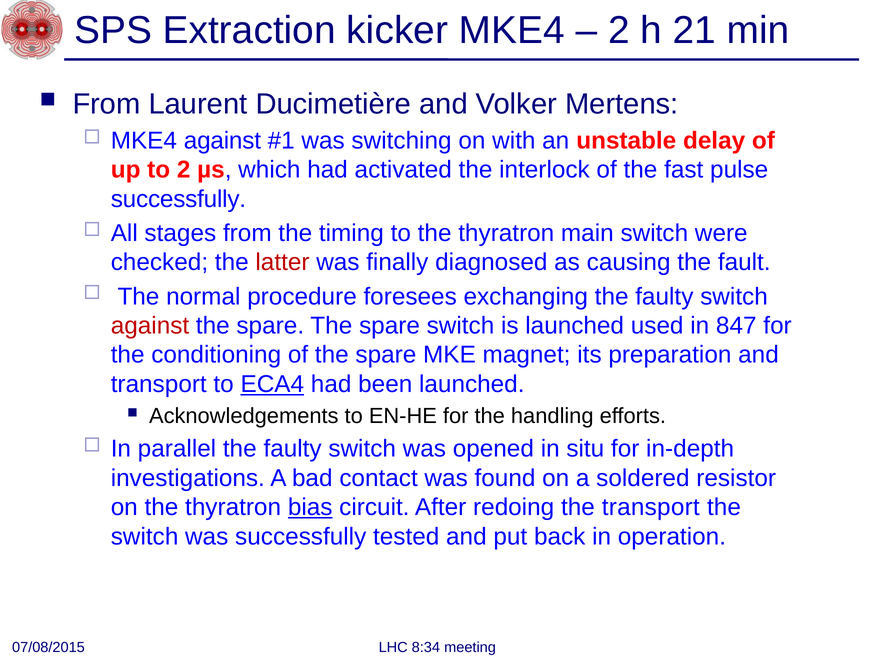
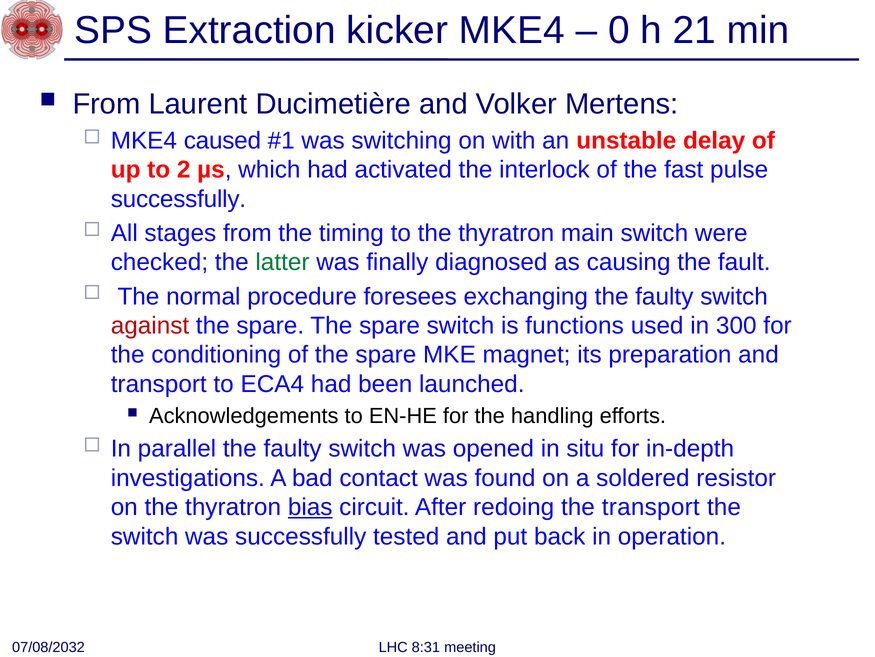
2: 2 -> 0 (619, 30)
MKE4 against: against -> caused (222, 141)
latter colour: red -> green (282, 262)
is launched: launched -> functions (575, 325)
847: 847 -> 300 (736, 325)
ECA4 underline: present -> none (272, 384)
07/08/2015: 07/08/2015 -> 07/08/2032 (48, 647)
8:34: 8:34 -> 8:31 (426, 647)
